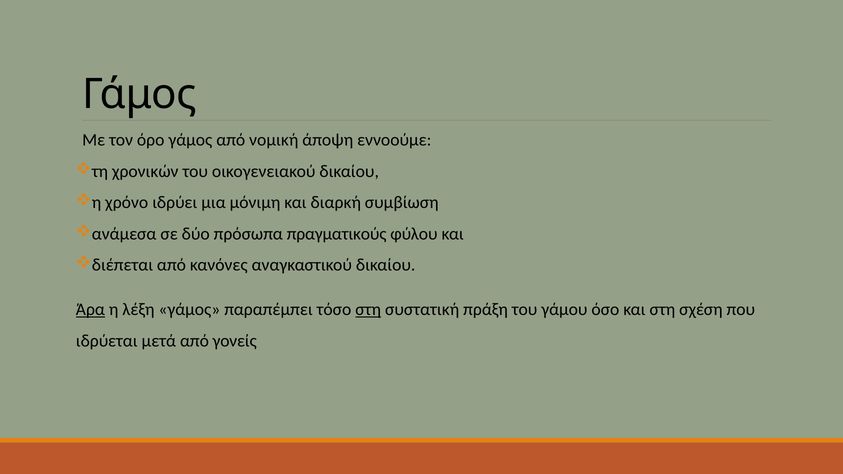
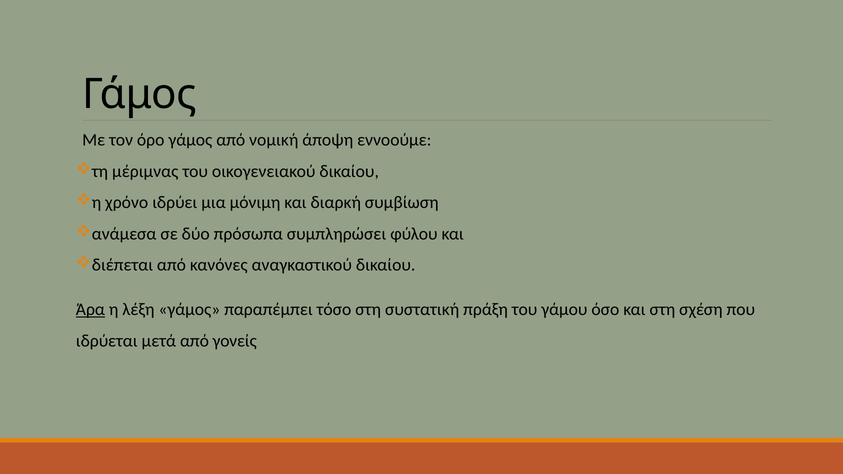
χρονικών: χρονικών -> μέριμνας (145, 171)
πραγματικούς: πραγματικούς -> συμπληρώσει (337, 234)
στη underline: present -> none (368, 309)
